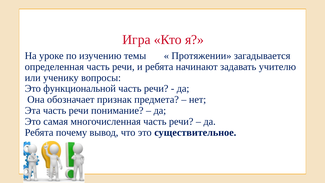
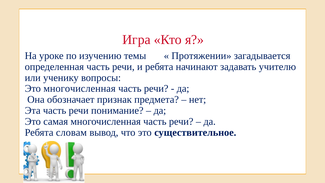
Это функциональной: функциональной -> многочисленная (80, 89)
почему: почему -> словам (71, 132)
